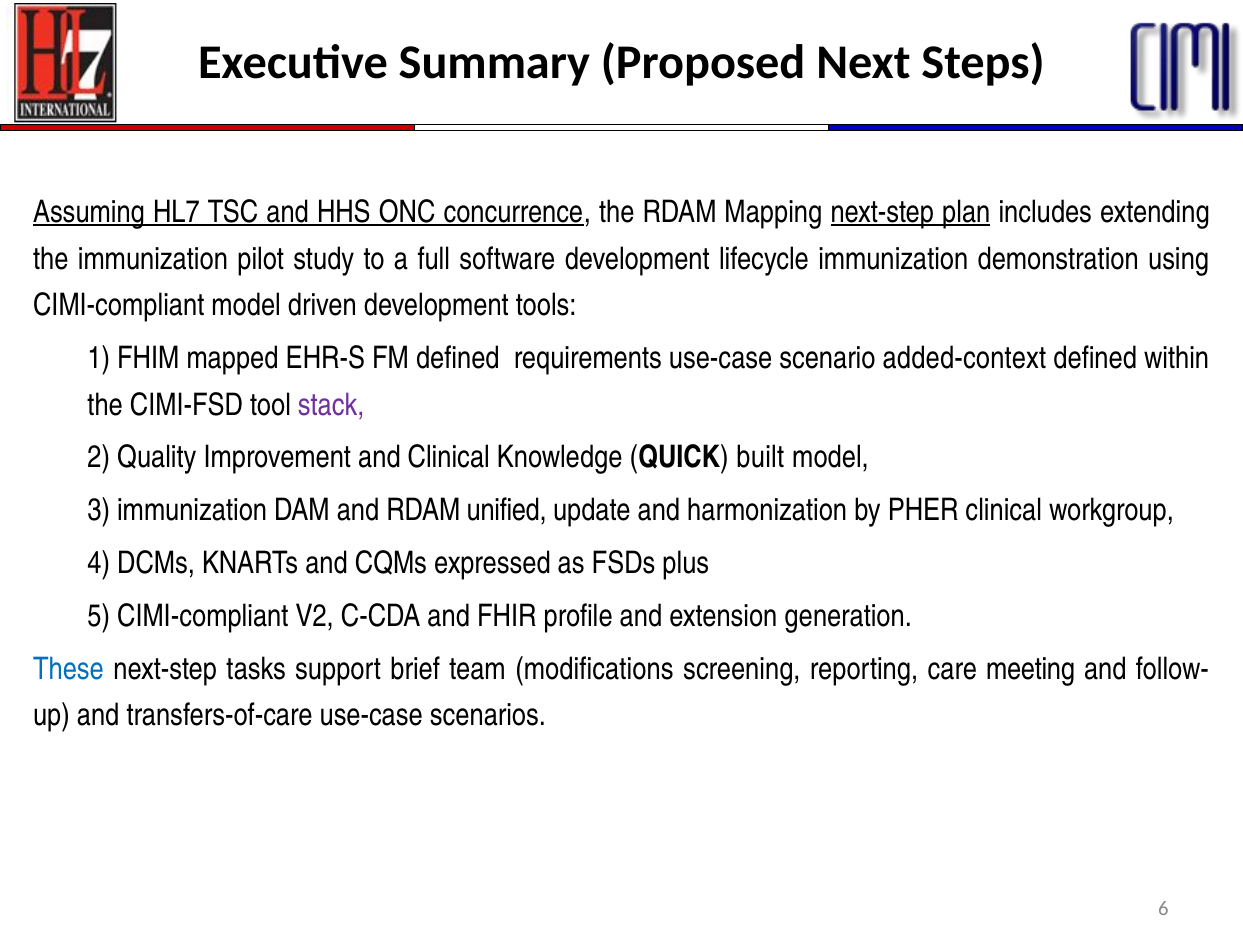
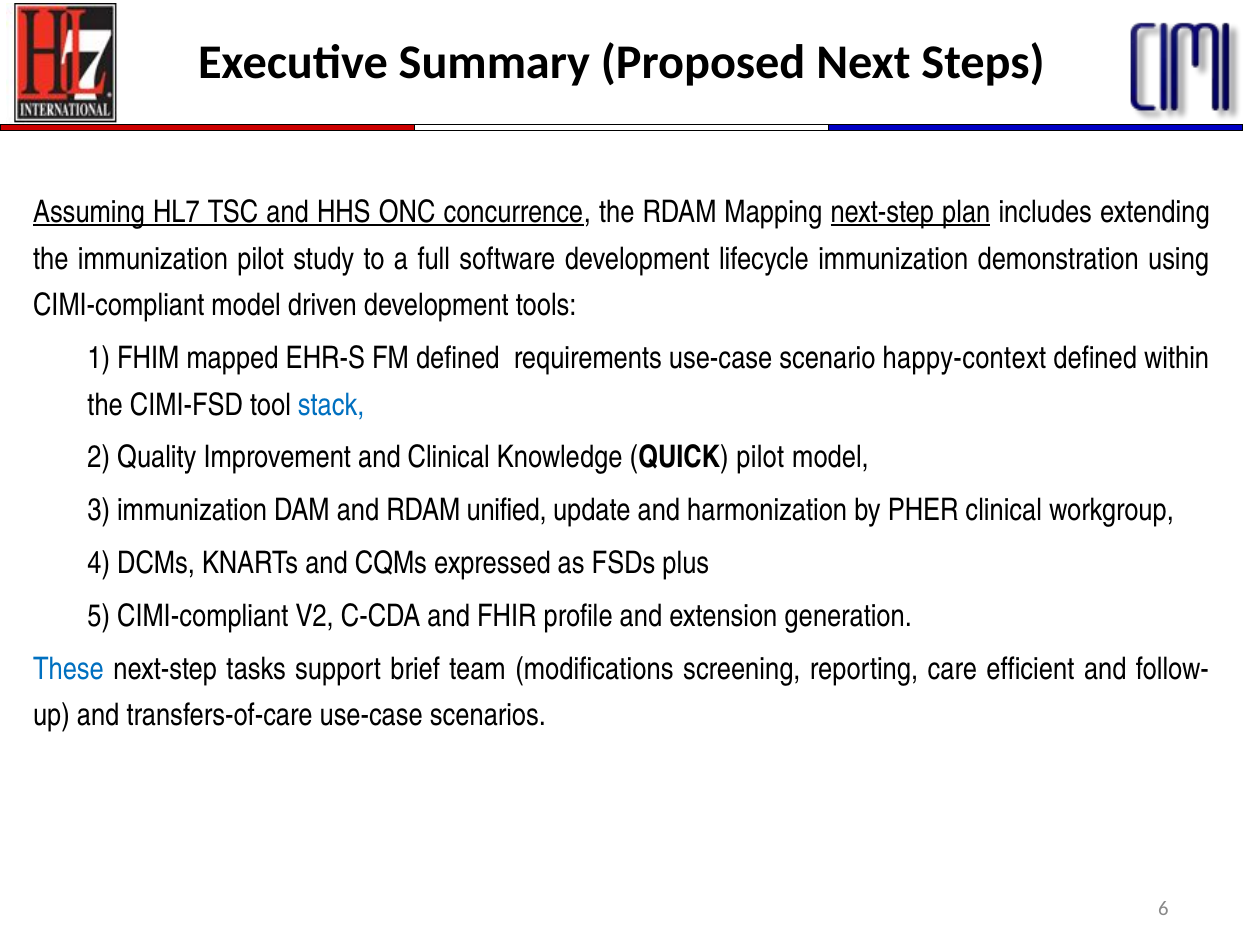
added-context: added-context -> happy-context (964, 358)
stack colour: purple -> blue (331, 405)
QUICK built: built -> pilot (760, 458)
meeting: meeting -> efficient (1030, 669)
